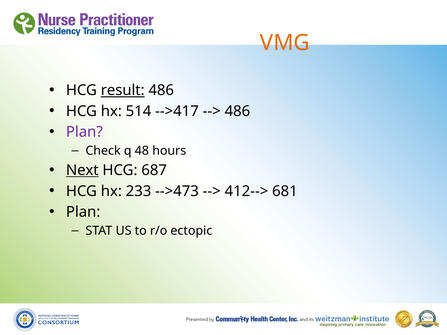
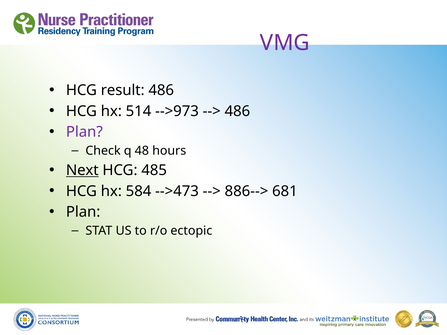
VMG colour: orange -> purple (285, 43)
result underline: present -> none (123, 90)
-->417: -->417 -> -->973 (177, 111)
687: 687 -> 485 (154, 170)
233: 233 -> 584 (139, 191)
412-->: 412--> -> 886--> (246, 191)
